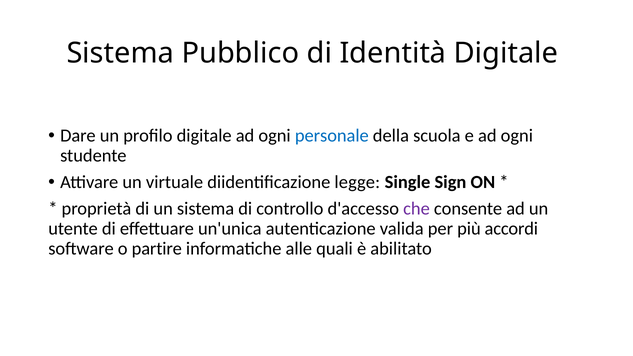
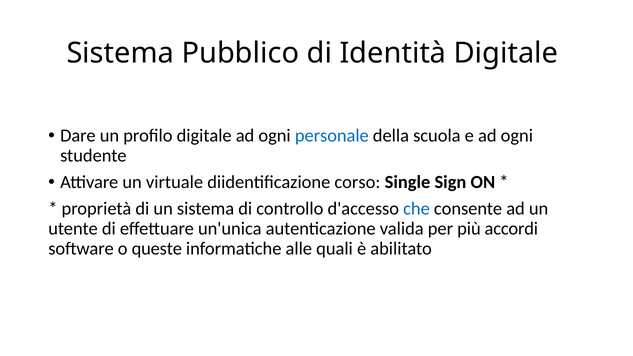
legge: legge -> corso (357, 182)
che colour: purple -> blue (417, 209)
partire: partire -> queste (157, 249)
